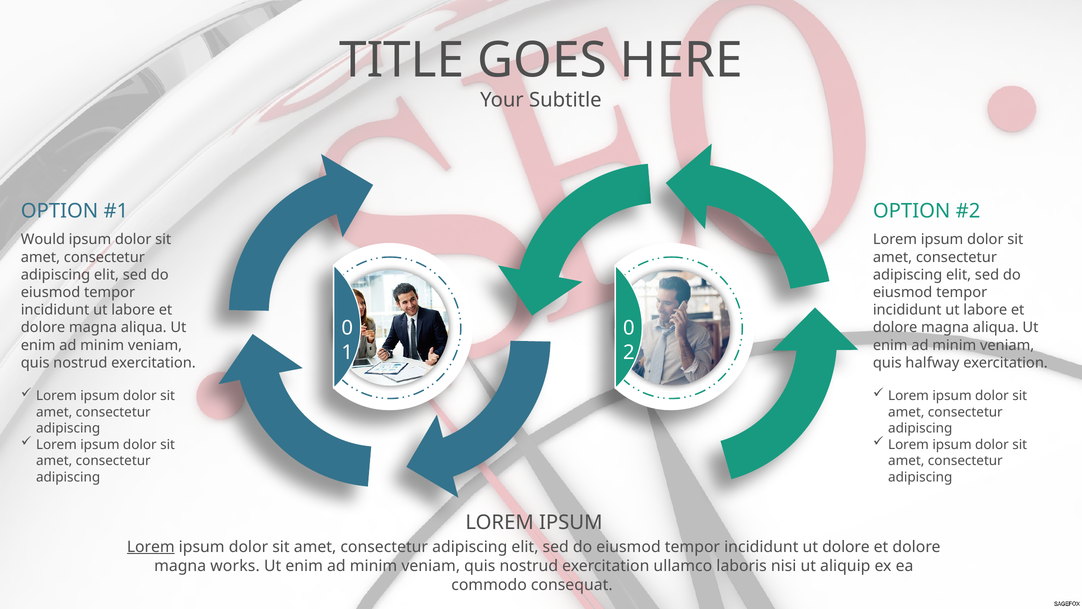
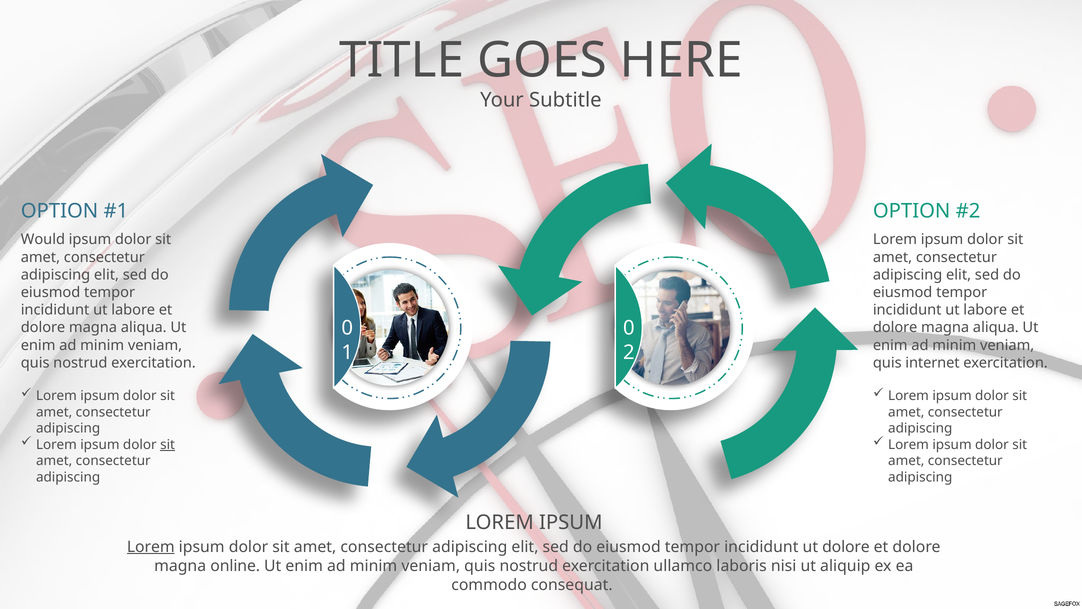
halfway: halfway -> internet (932, 363)
sit underline: none -> present (168, 444)
works: works -> online (235, 565)
